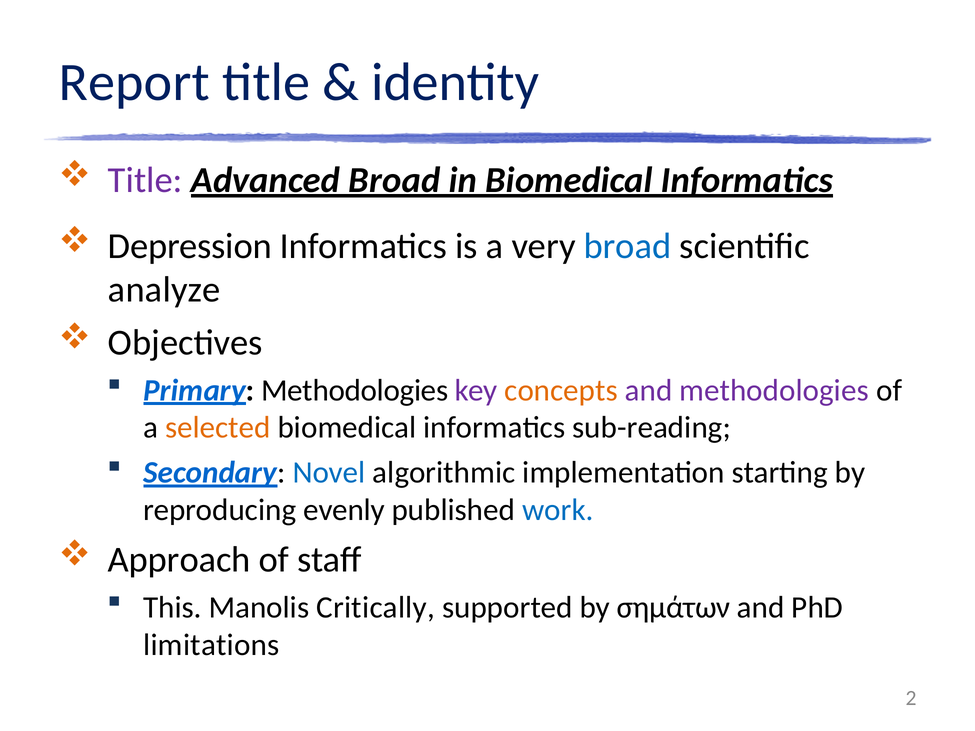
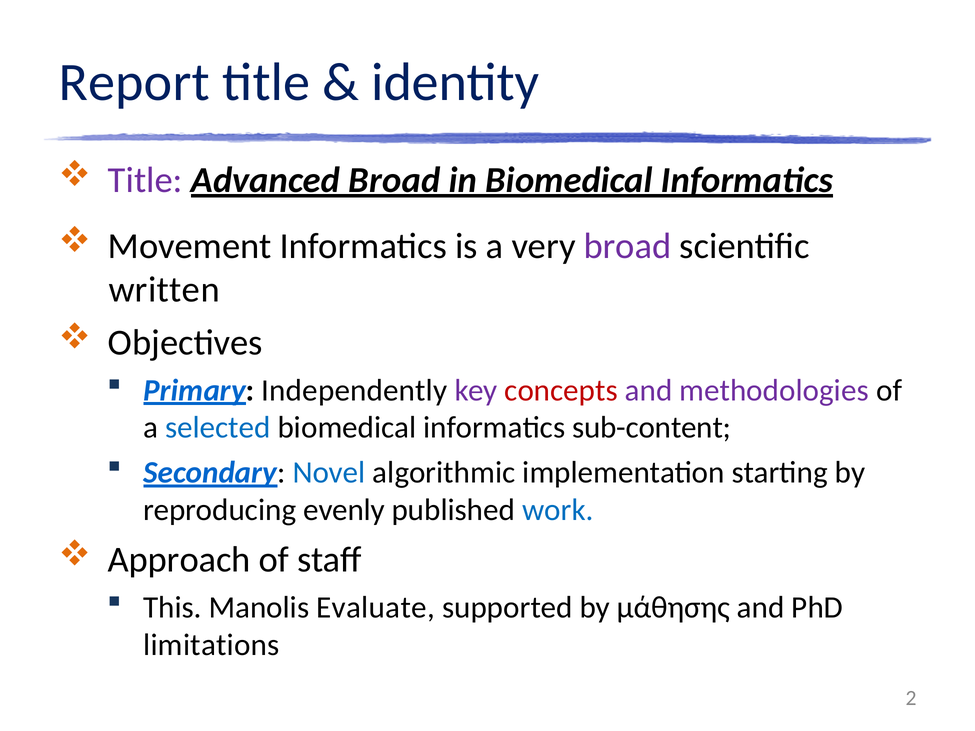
Depression: Depression -> Movement (190, 246)
broad colour: blue -> purple (627, 246)
analyze: analyze -> written (164, 290)
Primary Methodologies: Methodologies -> Independently (354, 390)
concepts colour: orange -> red (561, 390)
selected colour: orange -> blue (218, 428)
sub-reading: sub-reading -> sub-content (652, 428)
Critically: Critically -> Evaluate (376, 608)
σημάτων: σημάτων -> μάθησης (673, 608)
